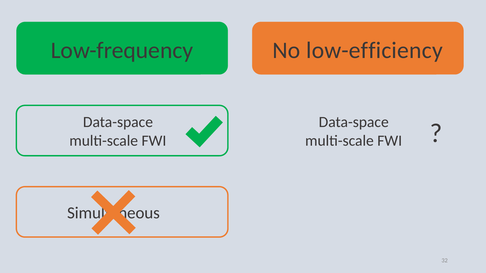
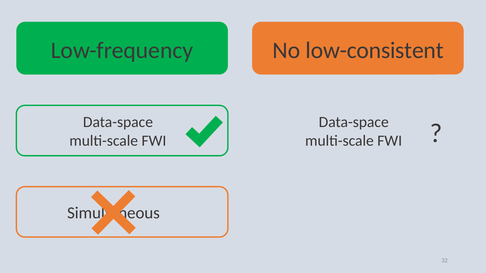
low-efficiency: low-efficiency -> low-consistent (375, 50)
